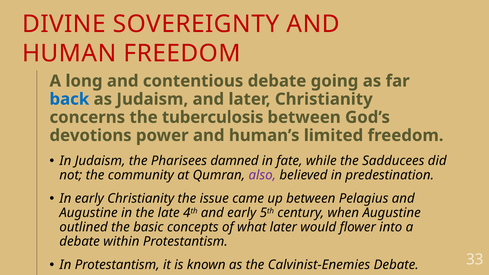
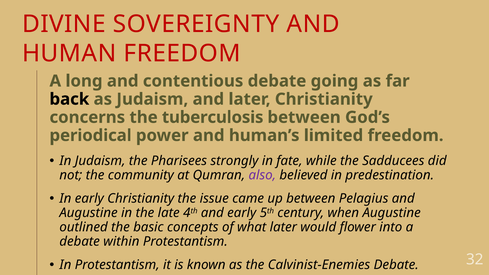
back colour: blue -> black (69, 99)
devotions: devotions -> periodical (91, 135)
damned: damned -> strongly (234, 161)
33: 33 -> 32 (475, 259)
